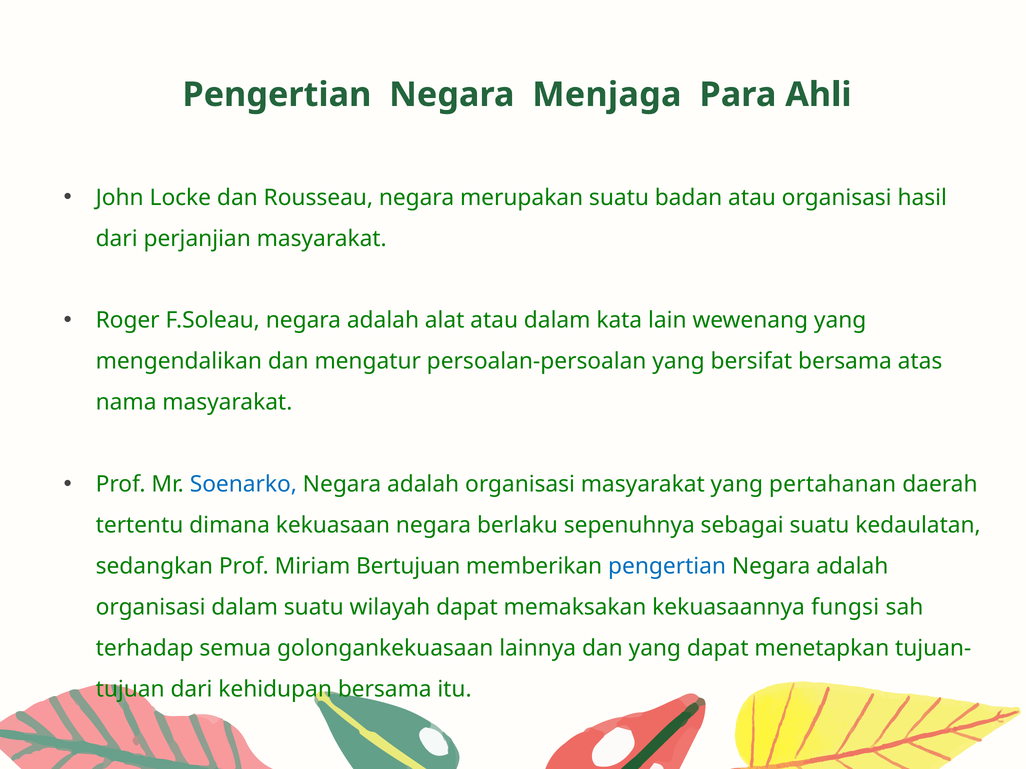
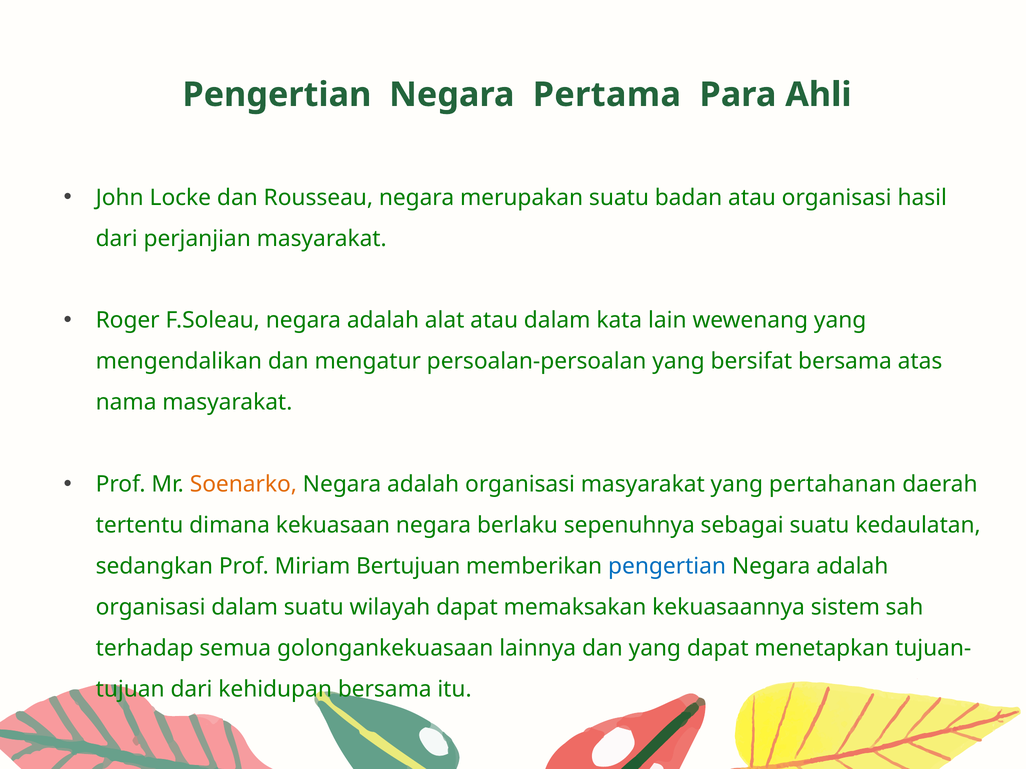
Menjaga: Menjaga -> Pertama (607, 95)
Soenarko colour: blue -> orange (243, 485)
fungsi: fungsi -> sistem (845, 608)
